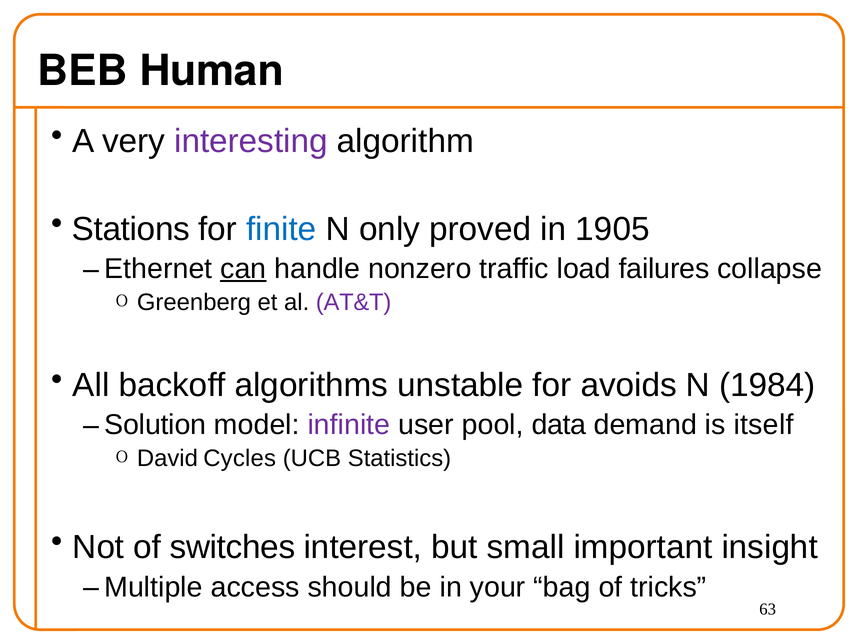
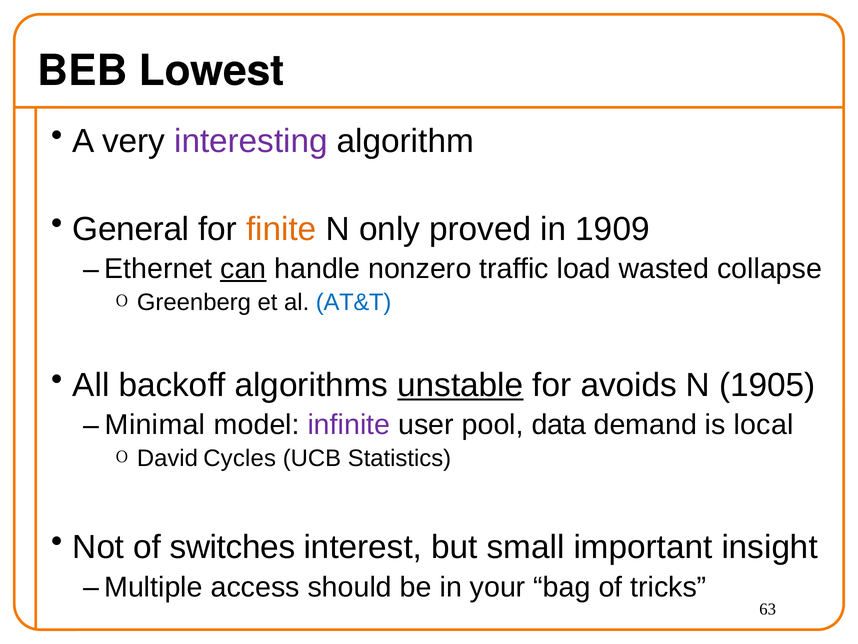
Human: Human -> Lowest (212, 71)
Stations: Stations -> General (131, 229)
finite colour: blue -> orange (281, 229)
1905: 1905 -> 1909 (613, 229)
failures: failures -> wasted (664, 269)
AT&T colour: purple -> blue (354, 302)
unstable underline: none -> present (460, 385)
1984: 1984 -> 1905 (767, 385)
Solution: Solution -> Minimal (155, 425)
itself: itself -> local (764, 425)
